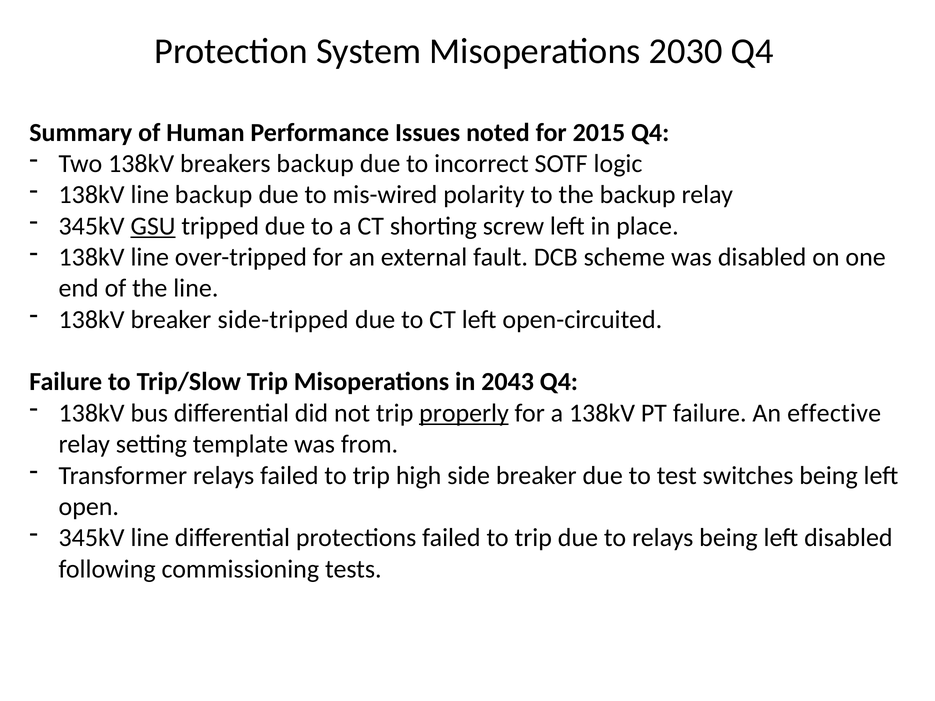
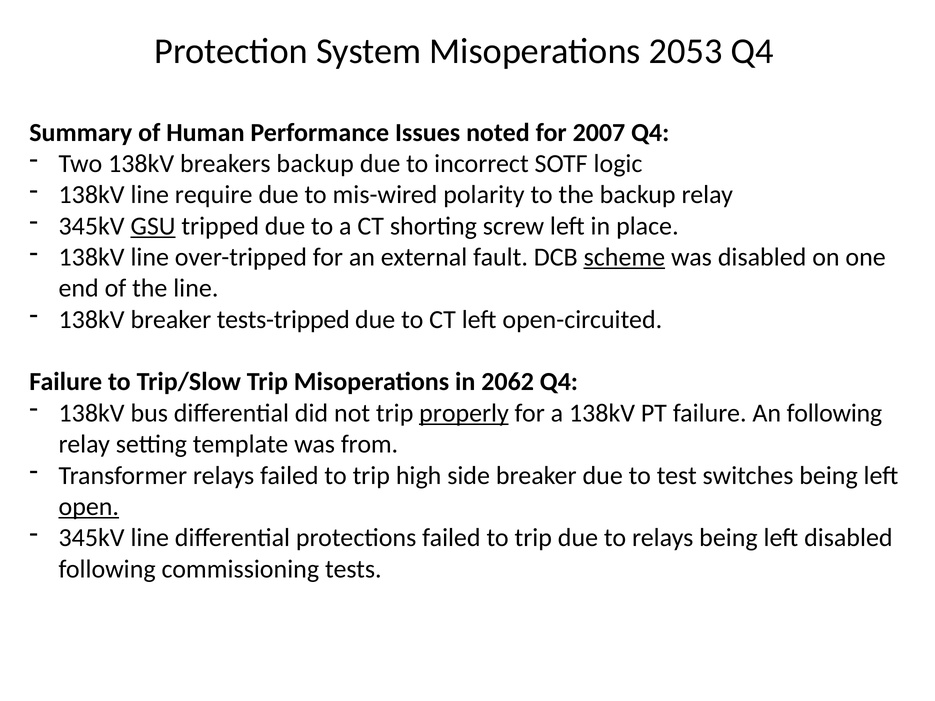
2030: 2030 -> 2053 (686, 51)
2015: 2015 -> 2007 (599, 133)
line backup: backup -> require (214, 195)
scheme underline: none -> present (624, 257)
side-tripped: side-tripped -> tests-tripped (283, 320)
2043: 2043 -> 2062 (508, 382)
An effective: effective -> following (834, 413)
open underline: none -> present (89, 507)
